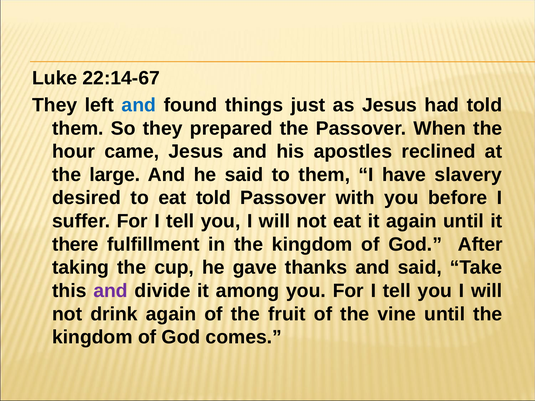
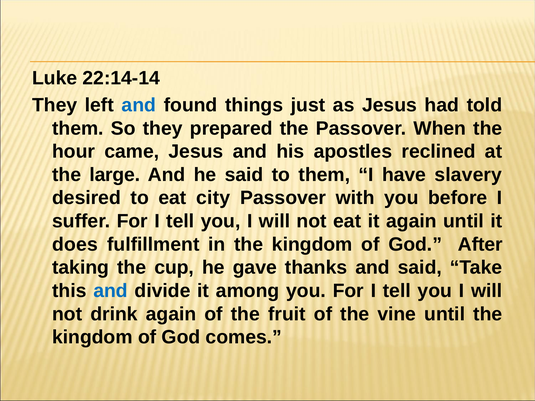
22:14-67: 22:14-67 -> 22:14-14 (121, 78)
eat told: told -> city (213, 198)
there: there -> does (75, 245)
and colour: purple -> blue (111, 291)
